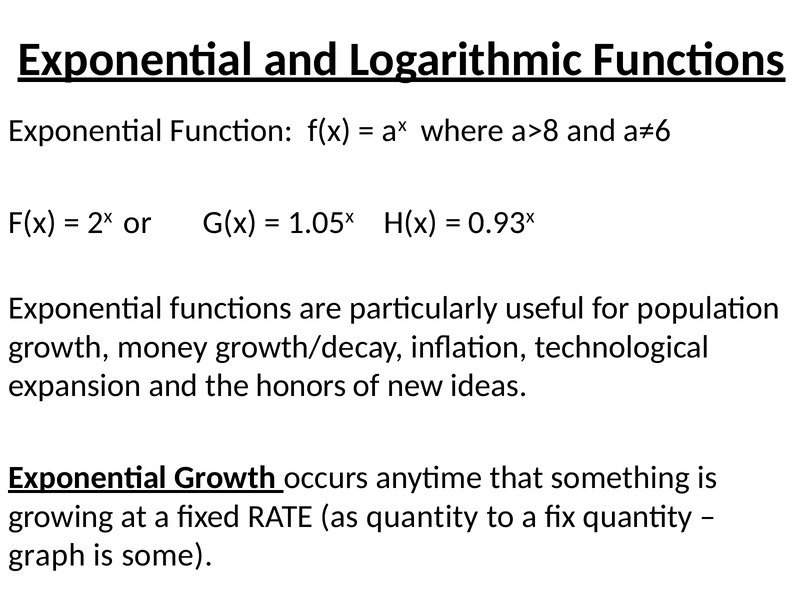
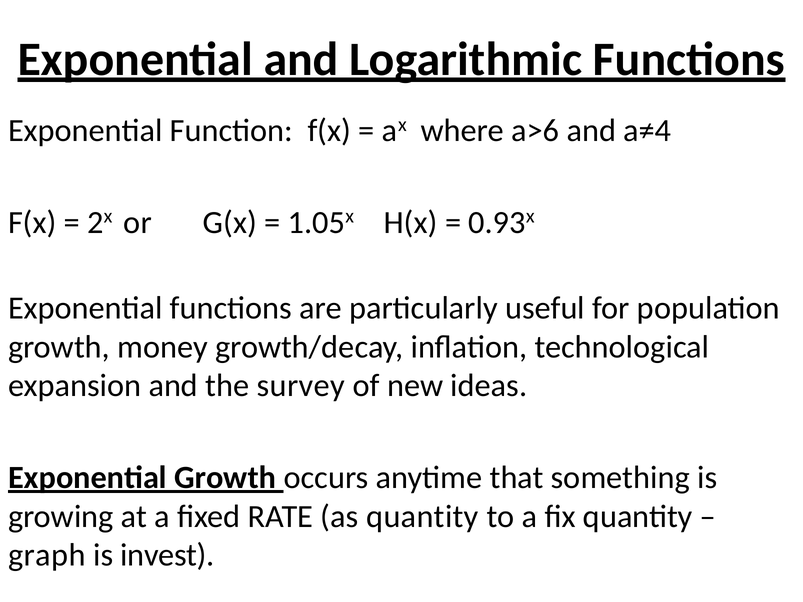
a>8: a>8 -> a>6 (535, 131)
a≠6: a≠6 -> a≠4 (647, 131)
honors: honors -> survey (301, 386)
some: some -> invest (167, 555)
